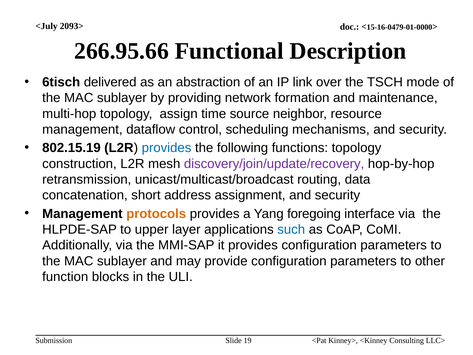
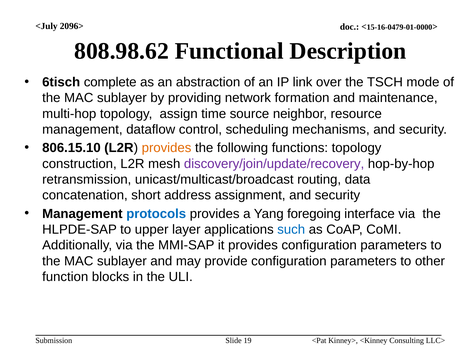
2093>: 2093> -> 2096> (72, 26)
266.95.66: 266.95.66 -> 808.98.62 (122, 51)
delivered: delivered -> complete (110, 82)
802.15.19: 802.15.19 -> 806.15.10 (71, 148)
provides colour: blue -> orange (167, 148)
protocols colour: orange -> blue (156, 214)
